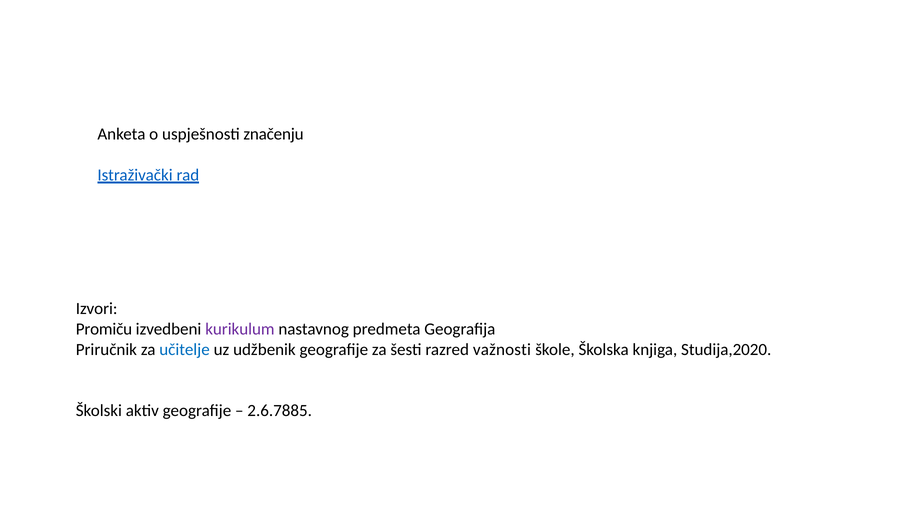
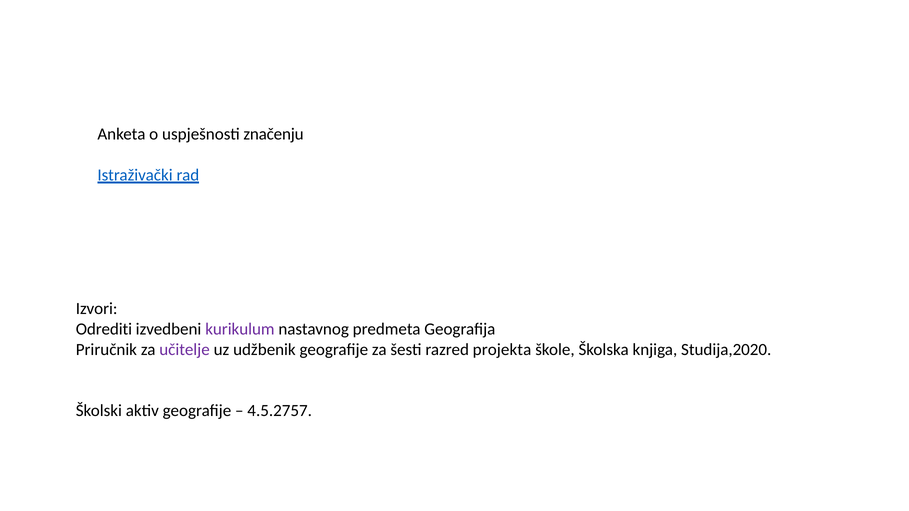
Promiču: Promiču -> Odrediti (104, 329)
učitelje colour: blue -> purple (185, 350)
važnosti: važnosti -> projekta (502, 350)
2.6.7885: 2.6.7885 -> 4.5.2757 (280, 411)
